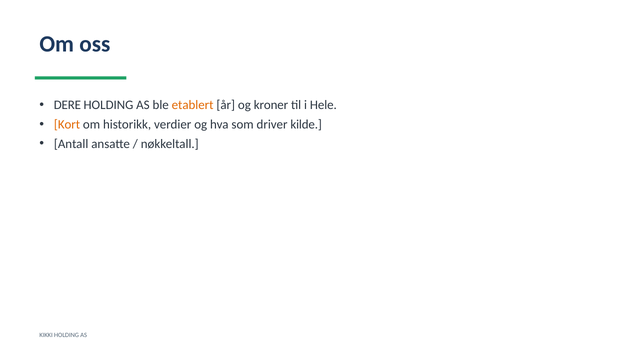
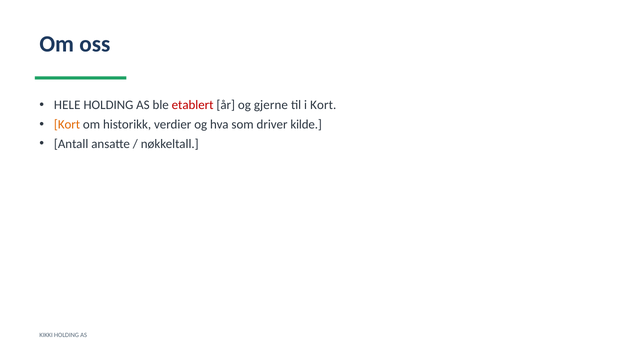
DERE: DERE -> HELE (67, 105)
etablert colour: orange -> red (193, 105)
kroner: kroner -> gjerne (271, 105)
i Hele: Hele -> Kort (323, 105)
